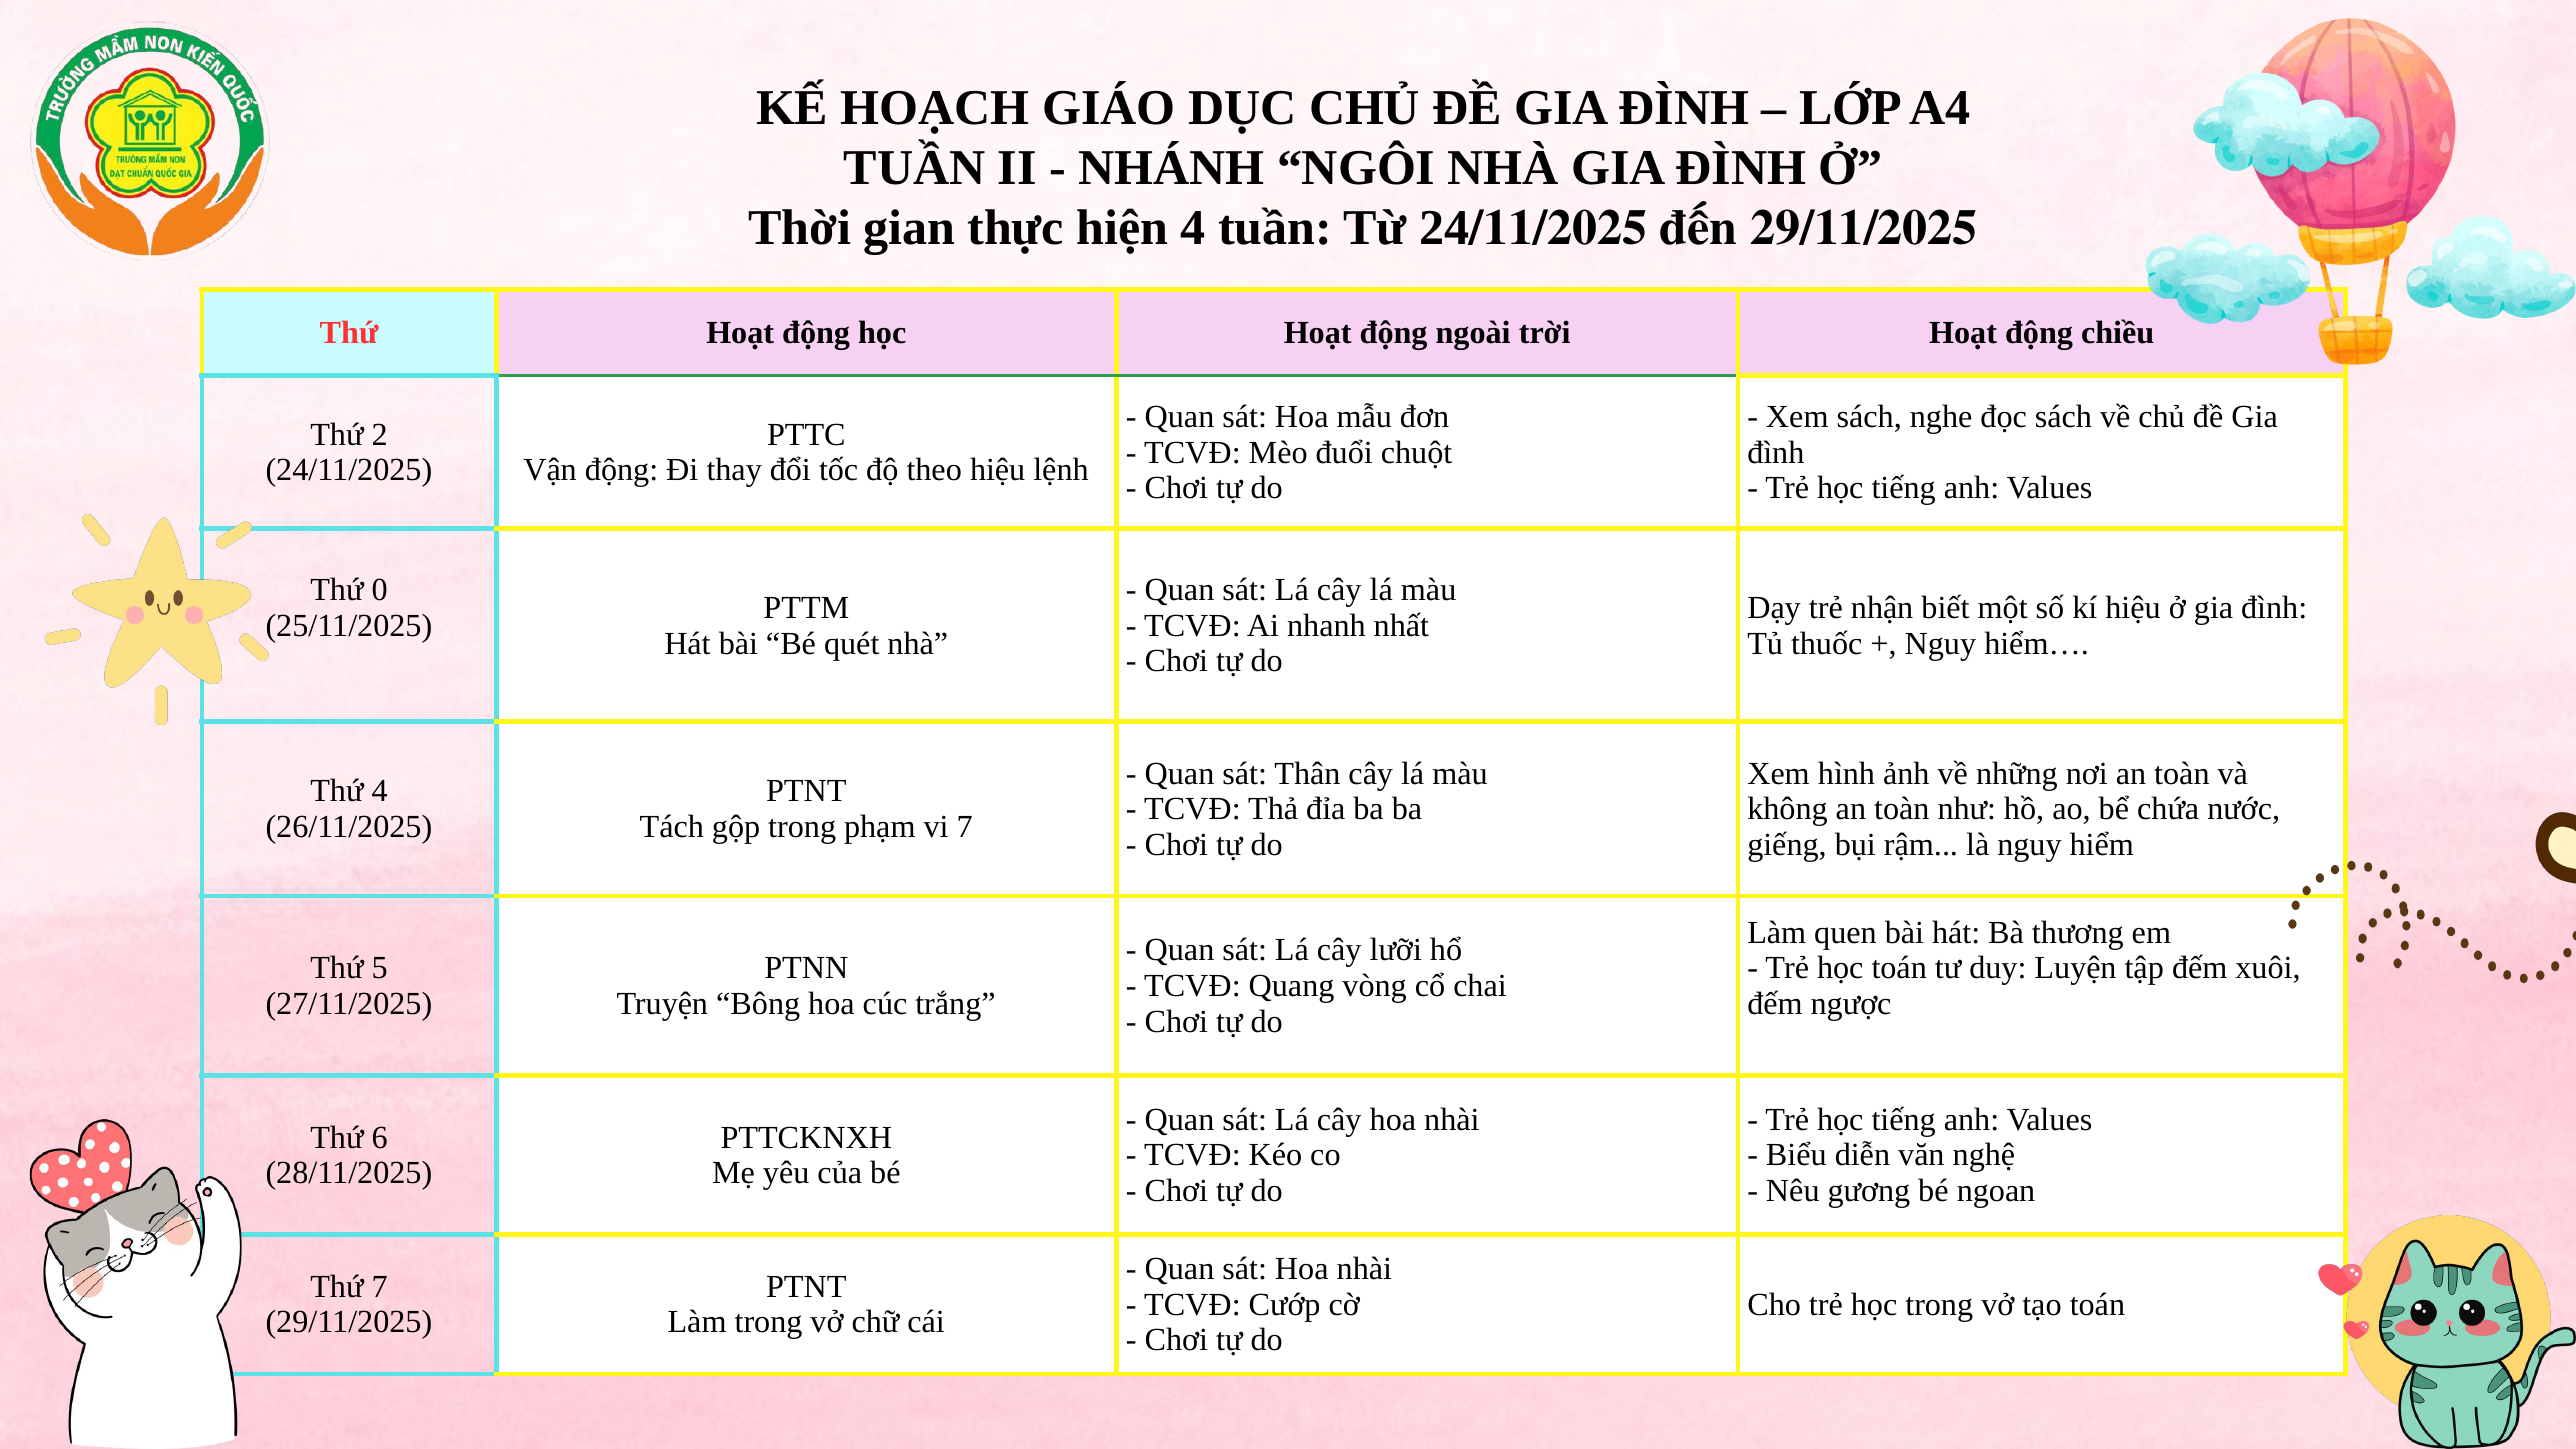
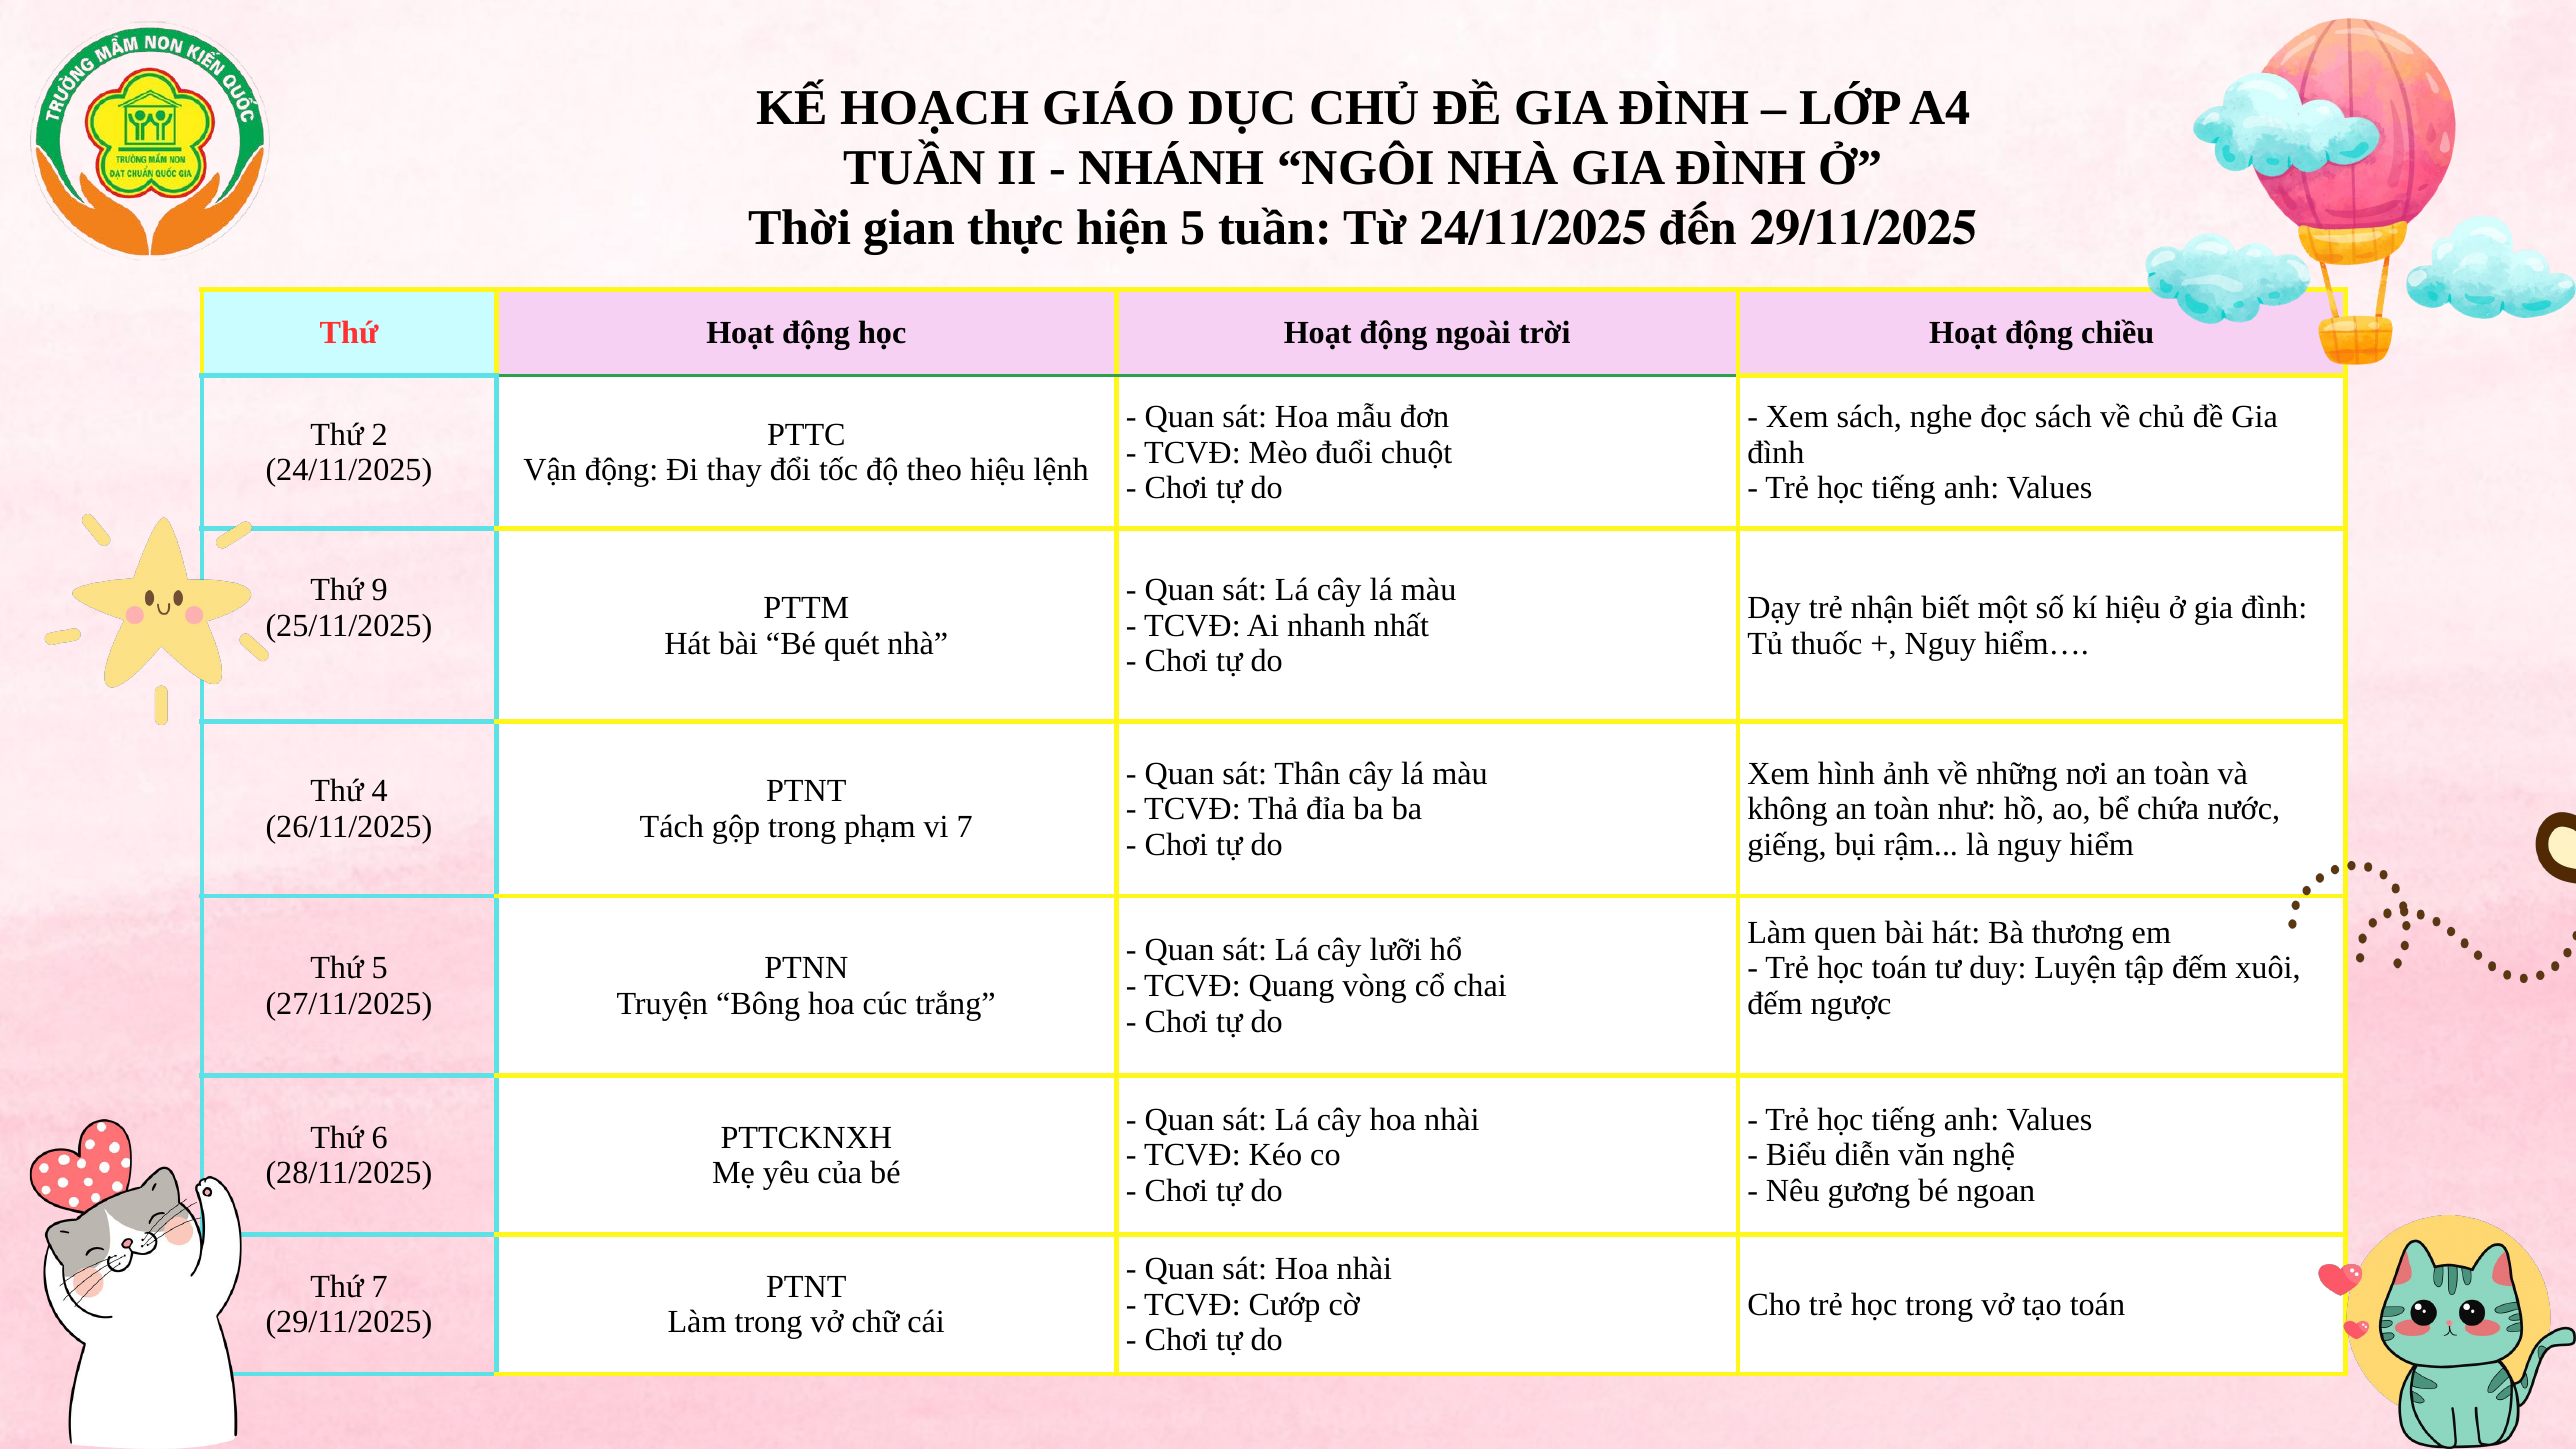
hiện 4: 4 -> 5 (1193, 228)
0: 0 -> 9 (380, 590)
